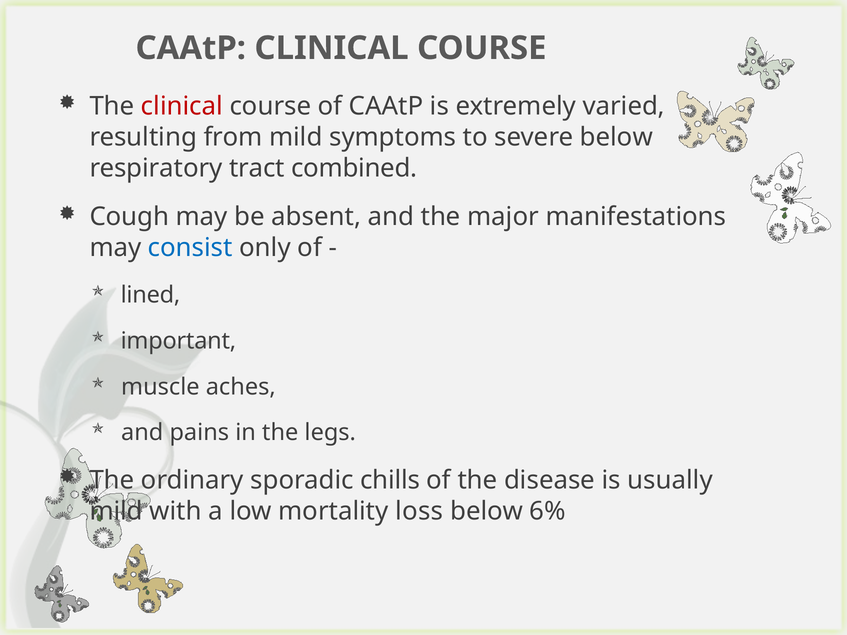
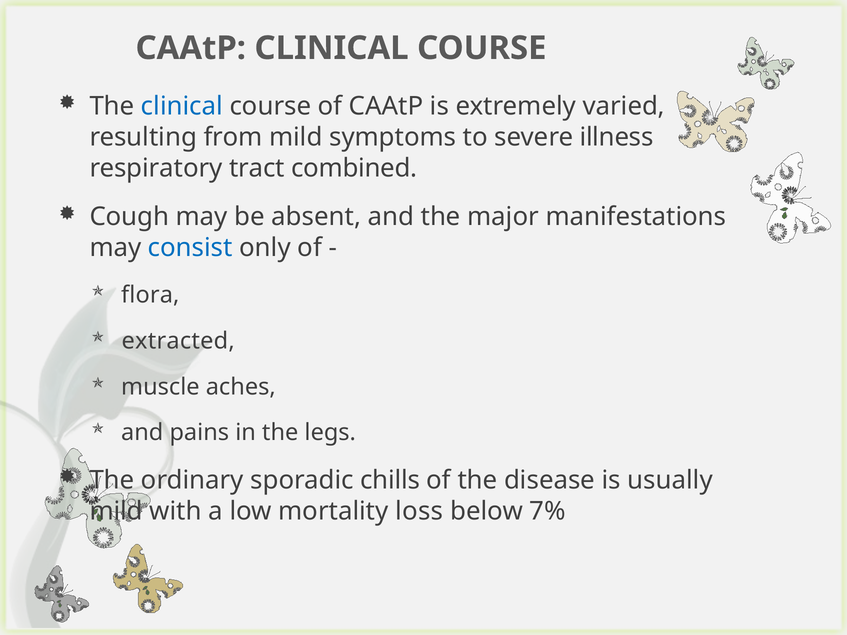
clinical colour: red -> blue (182, 106)
severe below: below -> illness (617, 137)
lined: lined -> flora (150, 295)
important: important -> extracted (178, 341)
6%: 6% -> 7% (548, 511)
